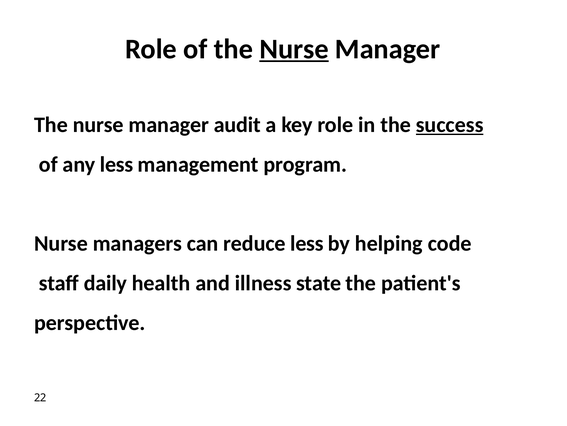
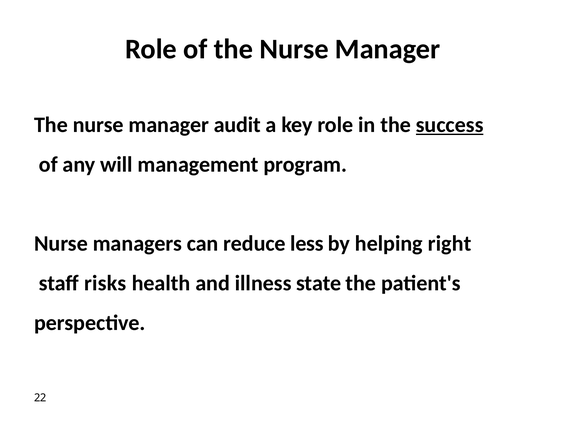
Nurse underline: present -> none (294, 49)
any less: less -> will (116, 164)
code: code -> right (450, 243)
daily: daily -> risks (105, 283)
